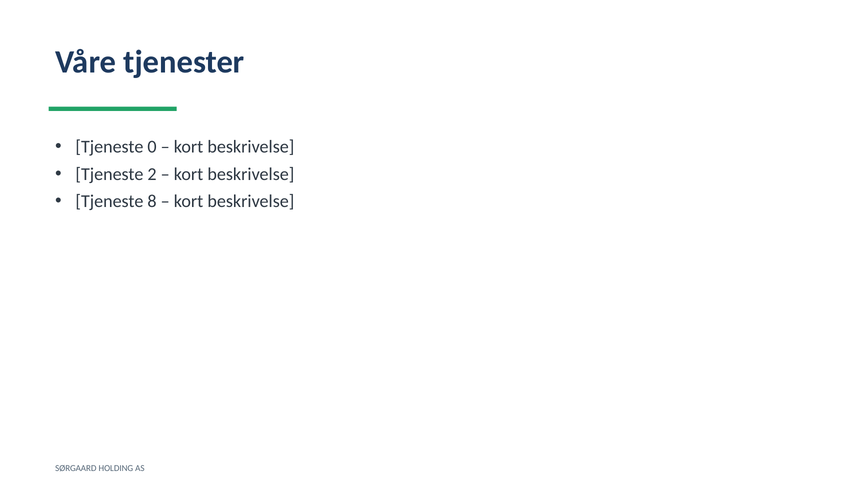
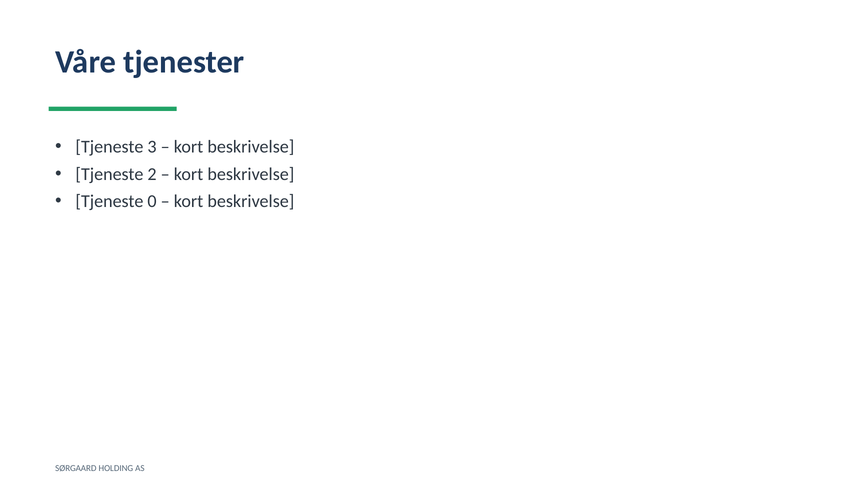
0: 0 -> 3 (152, 147)
8: 8 -> 0 (152, 201)
